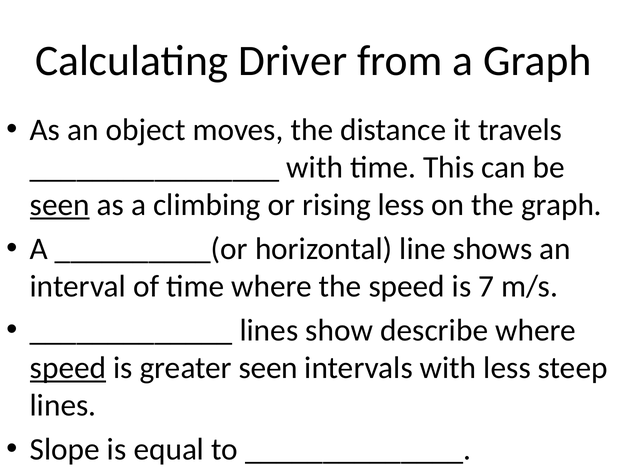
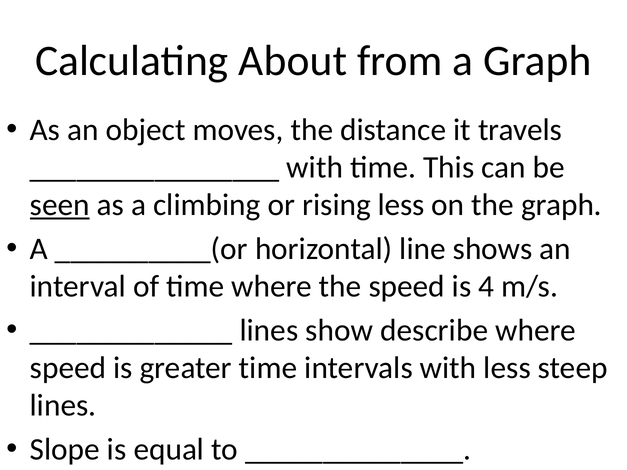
Driver: Driver -> About (293, 61)
7: 7 -> 4 (486, 287)
speed underline: present -> none (68, 368)
greater seen: seen -> time (268, 368)
